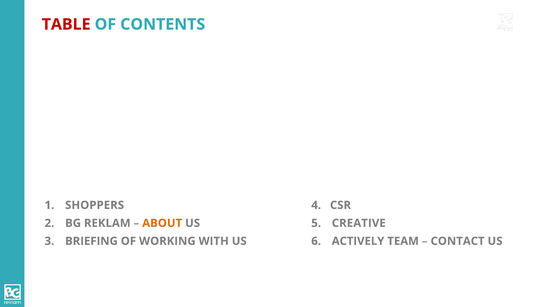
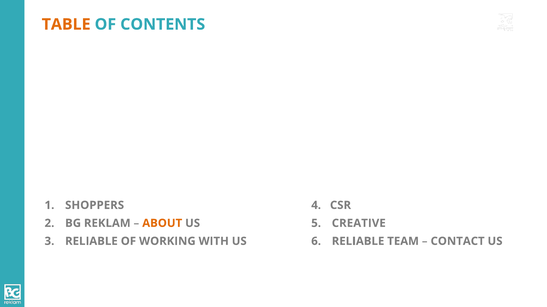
TABLE colour: red -> orange (66, 24)
BRIEFING: BRIEFING -> RELIABLE (91, 242)
ACTIVELY: ACTIVELY -> RELIABLE (358, 242)
